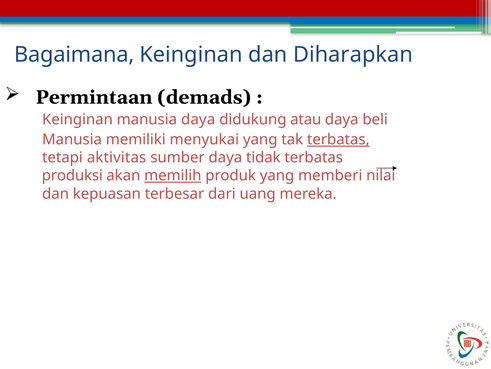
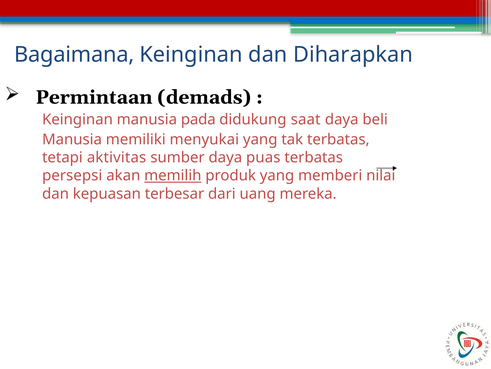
manusia daya: daya -> pada (198, 119)
atau: atau -> saat (306, 119)
terbatas underline: present -> none (338, 139)
tidak: tidak -> puas (263, 157)
produksi: produksi -> persepsi (72, 175)
